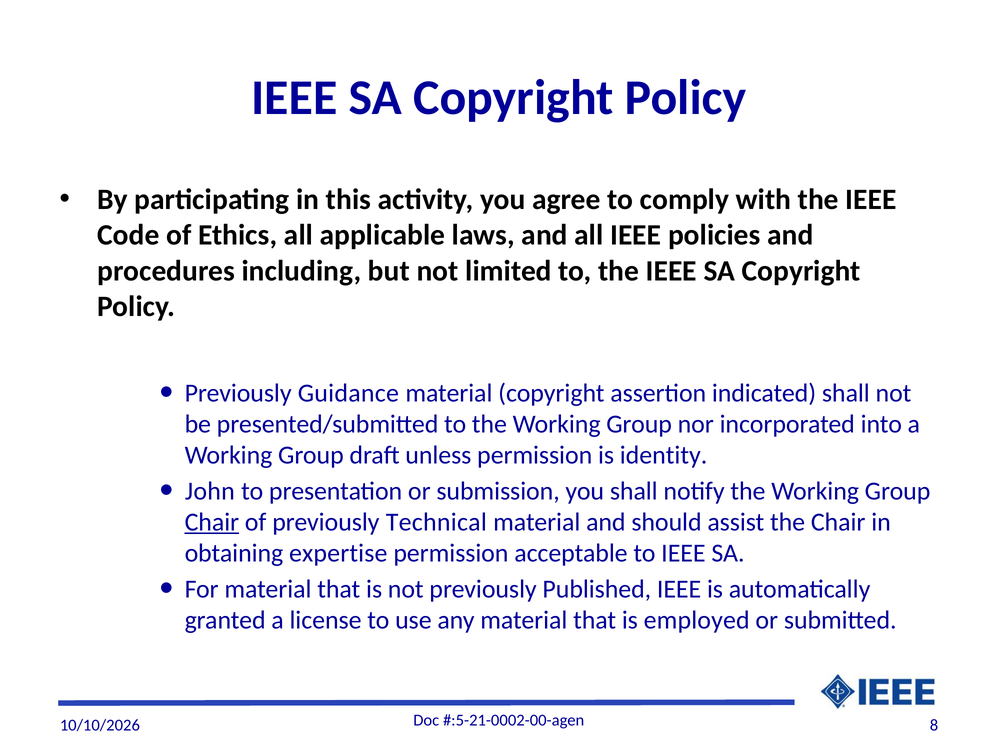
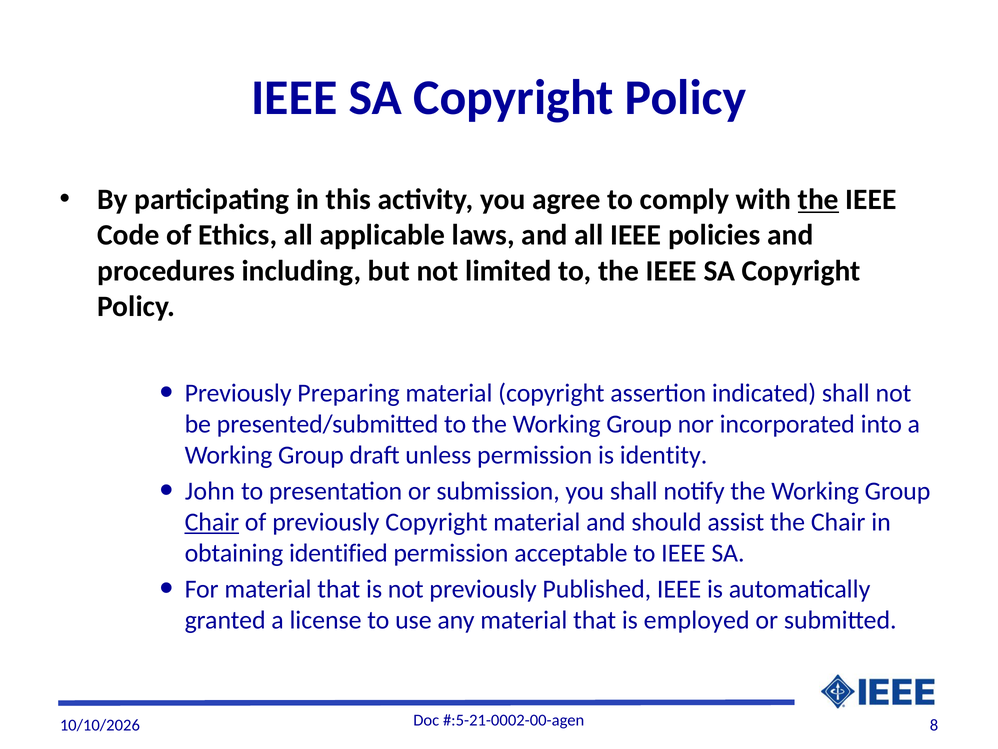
the underline: none -> present (818, 200)
Guidance: Guidance -> Preparing (348, 393)
previously Technical: Technical -> Copyright (436, 522)
expertise: expertise -> identified (338, 553)
